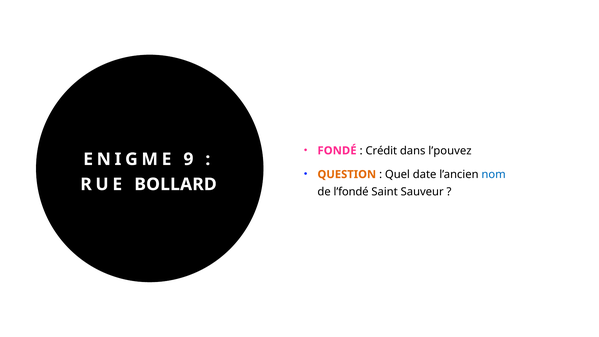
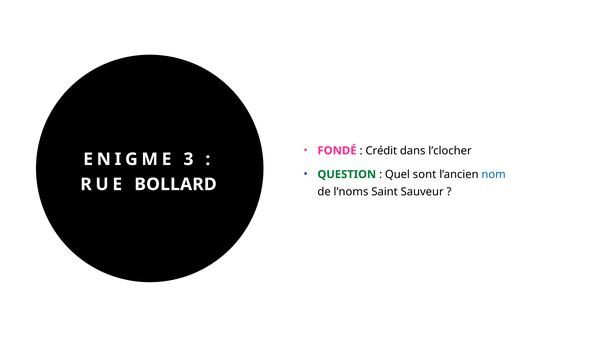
l’pouvez: l’pouvez -> l’clocher (450, 151)
9: 9 -> 3 (188, 159)
QUESTION colour: orange -> green (347, 174)
date: date -> sont (425, 174)
l’fondé: l’fondé -> l’noms (351, 192)
